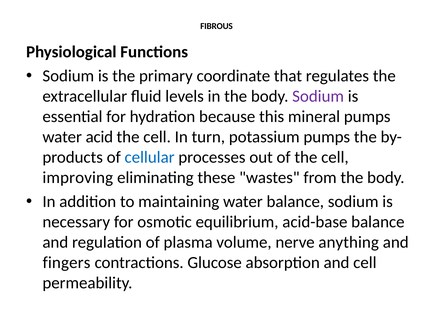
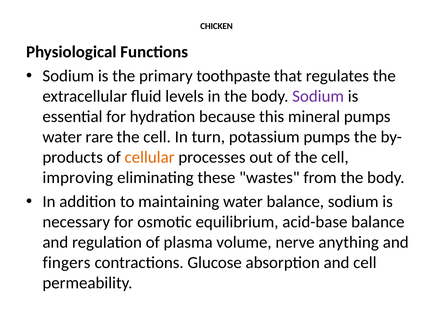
FIBROUS: FIBROUS -> CHICKEN (217, 26)
coordinate: coordinate -> toothpaste (233, 76)
acid: acid -> rare (99, 137)
cellular colour: blue -> orange (150, 157)
